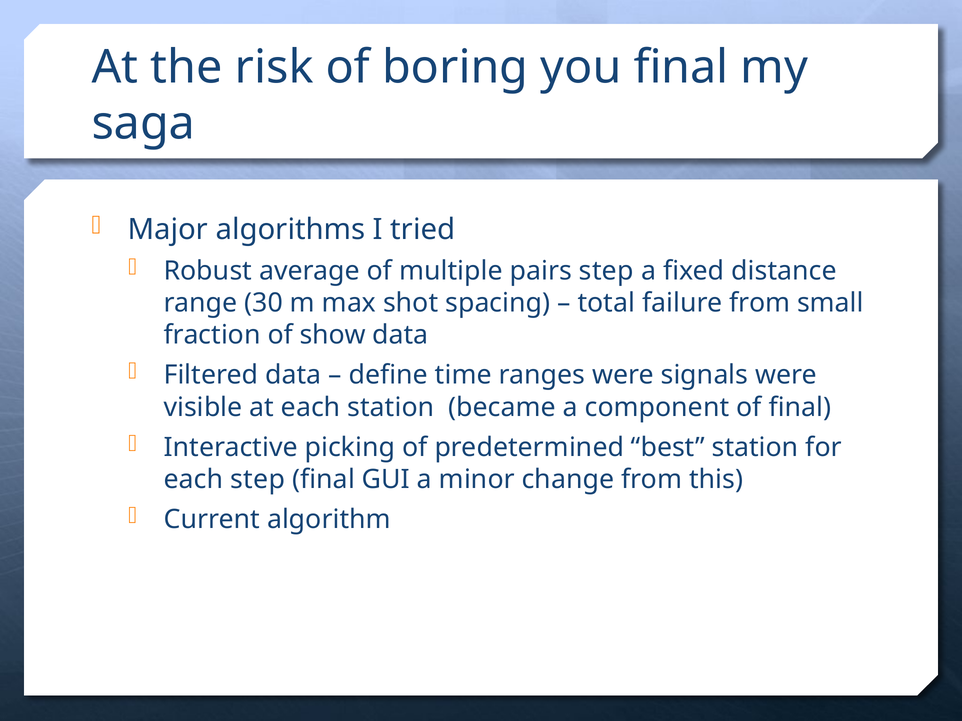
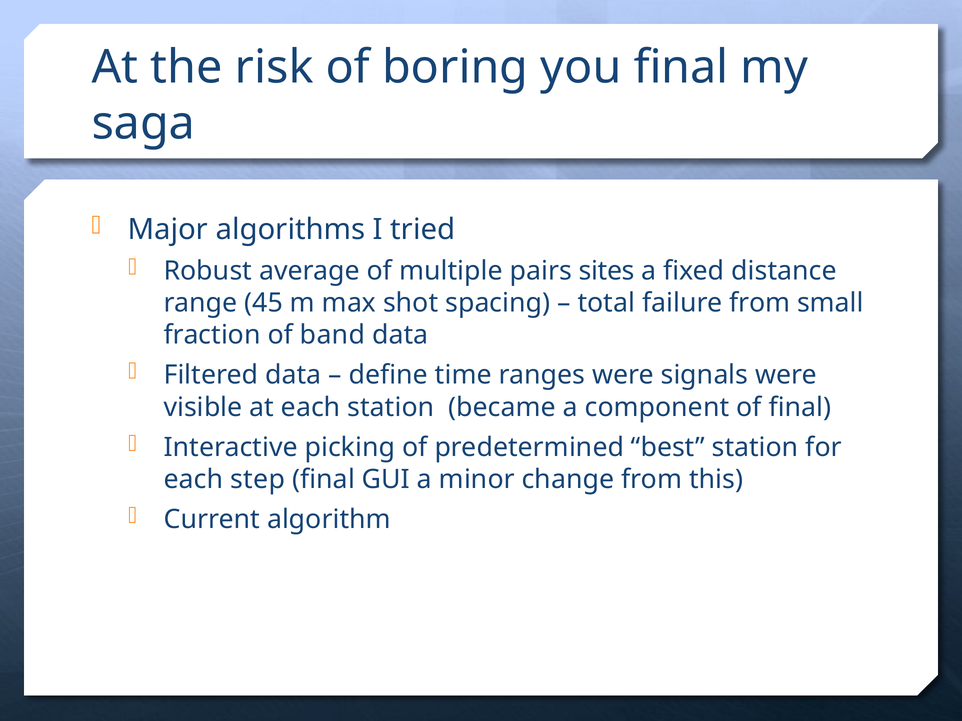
pairs step: step -> sites (607, 271)
30: 30 -> 45 (264, 303)
show: show -> band (332, 335)
